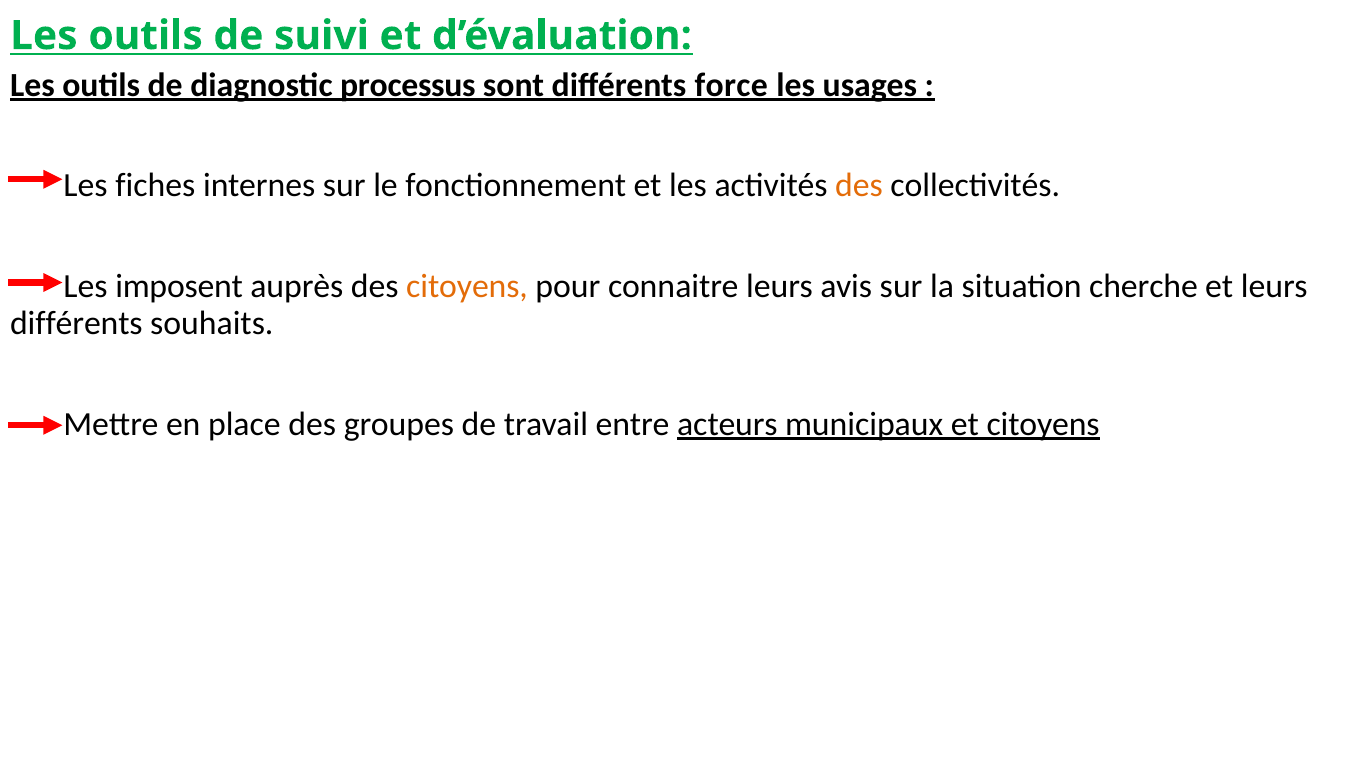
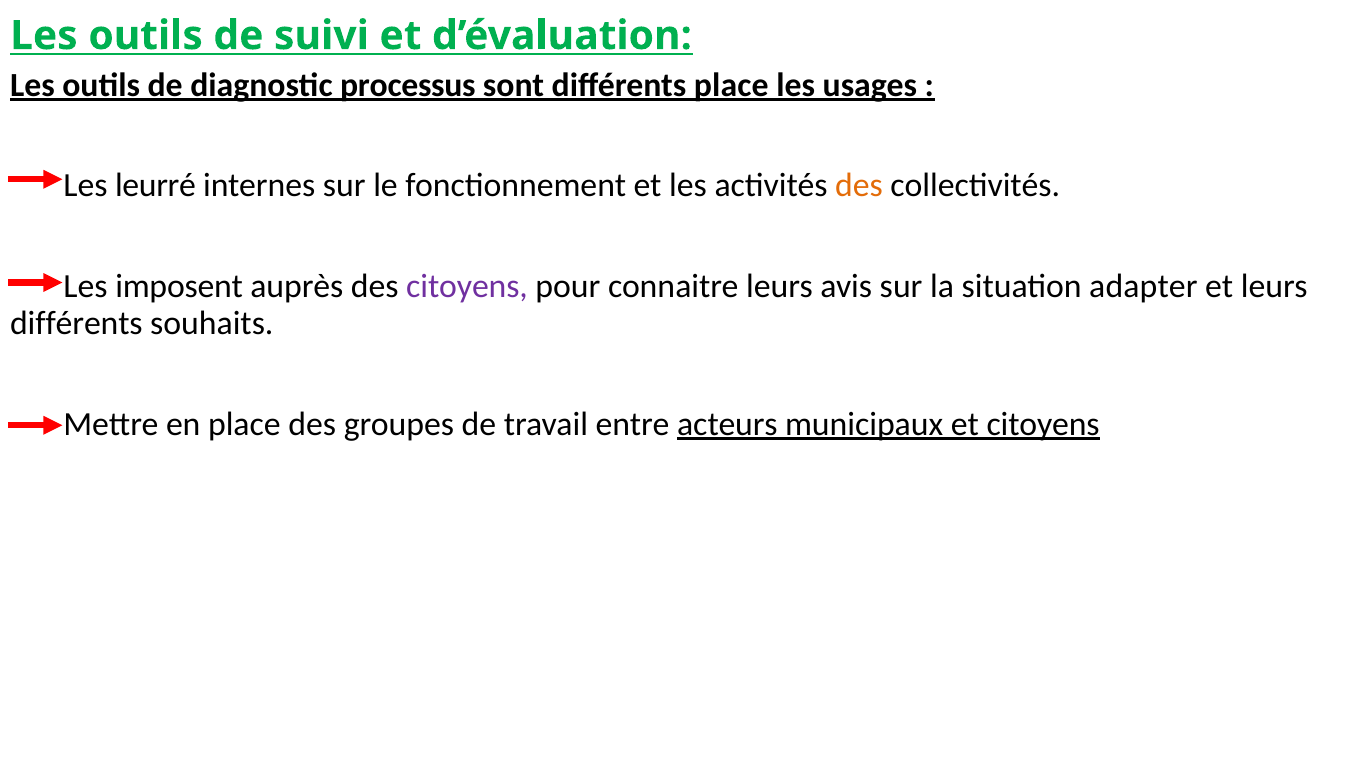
différents force: force -> place (731, 85)
fiches: fiches -> leurré (155, 186)
citoyens colour: orange -> purple (467, 287)
cherche: cherche -> adapter (1143, 287)
